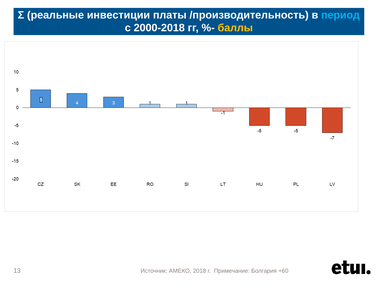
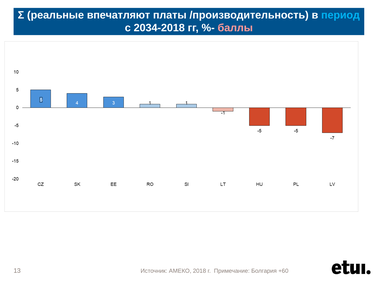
инвестиции: инвестиции -> впечатляют (119, 15)
2000-2018: 2000-2018 -> 2034-2018 (159, 28)
баллы colour: yellow -> pink (235, 28)
